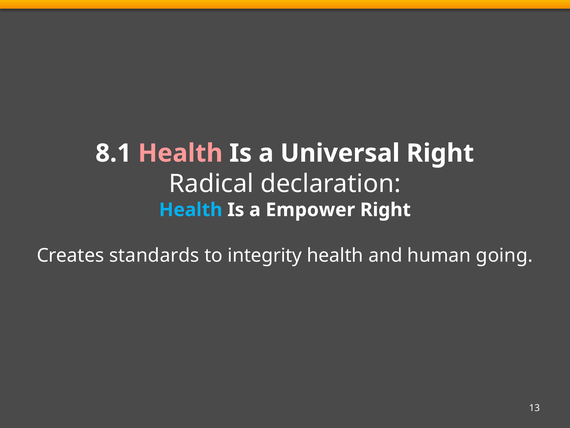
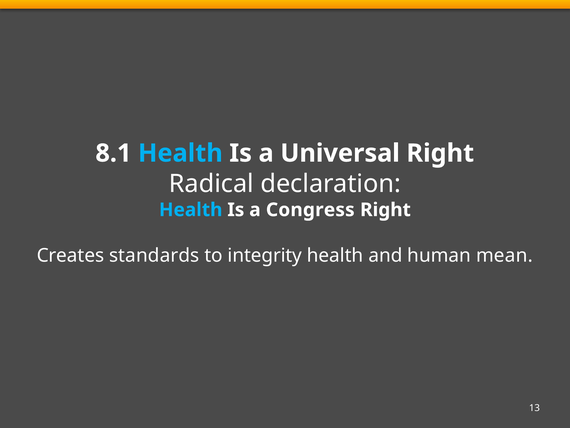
Health colour: pink -> light blue (180, 153)
Empower: Empower -> Congress (310, 210)
going: going -> mean (504, 255)
